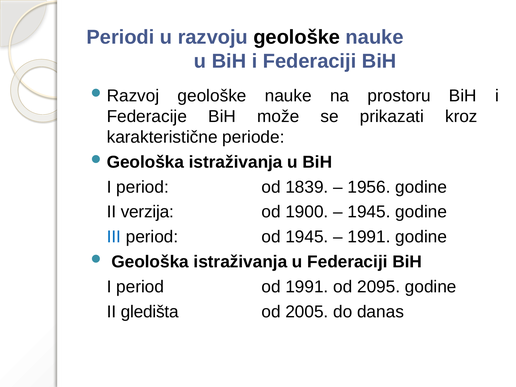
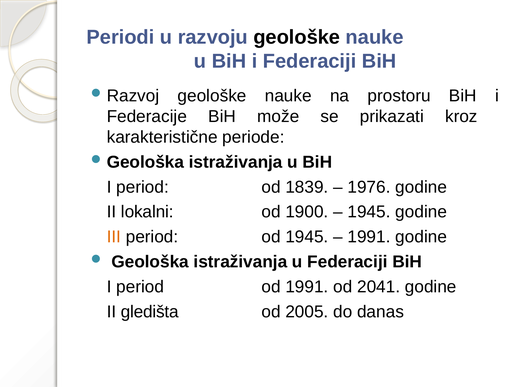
1956: 1956 -> 1976 (369, 187)
verzija: verzija -> lokalni (147, 212)
III colour: blue -> orange (114, 237)
2095: 2095 -> 2041 (379, 287)
